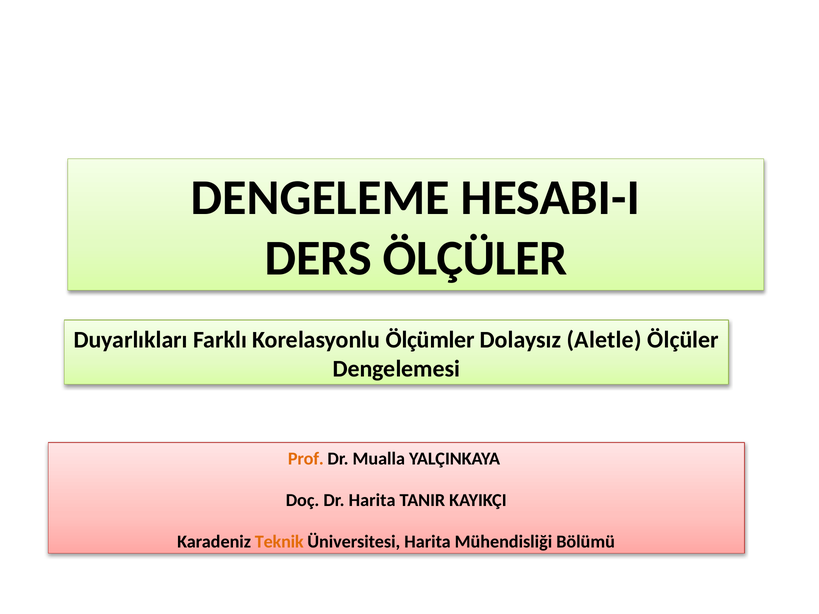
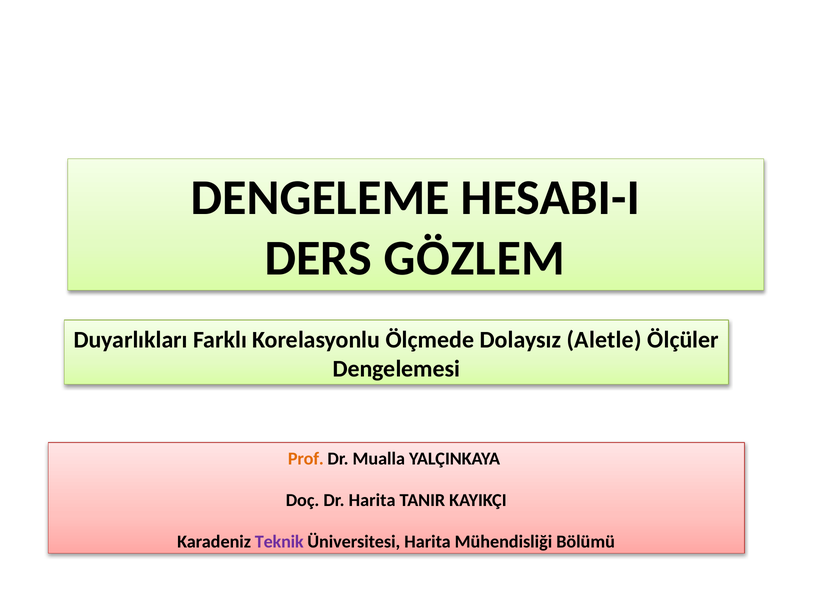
DERS ÖLÇÜLER: ÖLÇÜLER -> GÖZLEM (475, 258)
Ölçümler: Ölçümler -> Ölçmede (430, 340)
Teknik colour: orange -> purple (279, 542)
